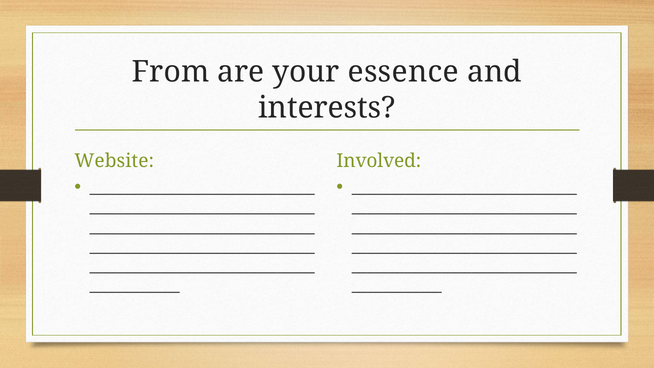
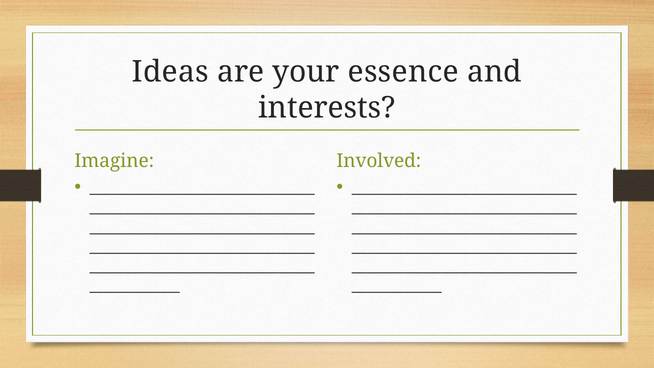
From: From -> Ideas (170, 72)
Website: Website -> Imagine (114, 161)
